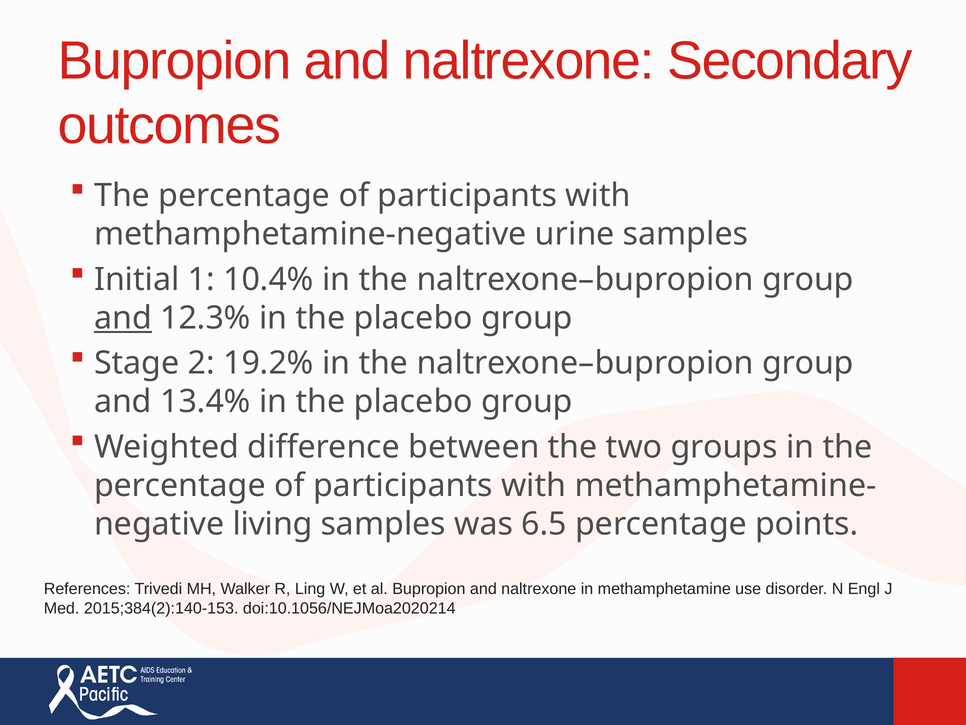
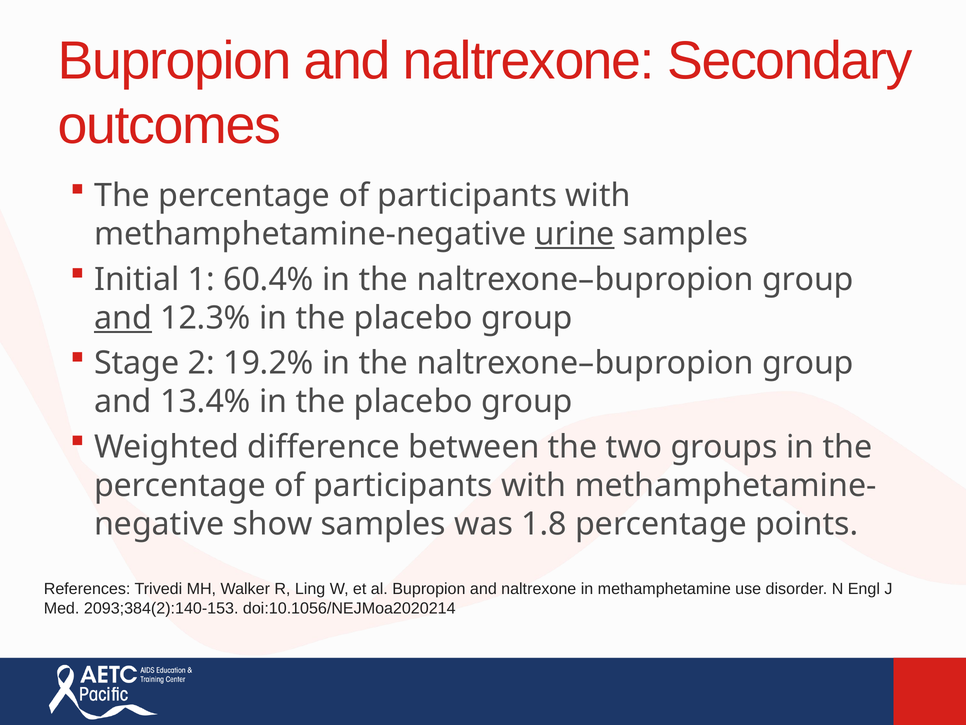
urine underline: none -> present (575, 234)
10.4%: 10.4% -> 60.4% (268, 279)
living: living -> show (273, 524)
6.5: 6.5 -> 1.8 (544, 524)
2015;384(2):140-153: 2015;384(2):140-153 -> 2093;384(2):140-153 (161, 608)
